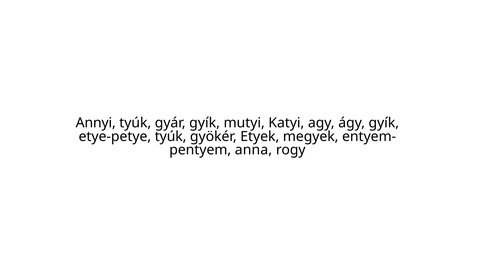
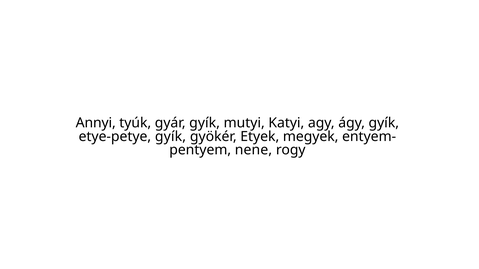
etye-petye tyúk: tyúk -> gyík (170, 137)
anna: anna -> nene (253, 150)
